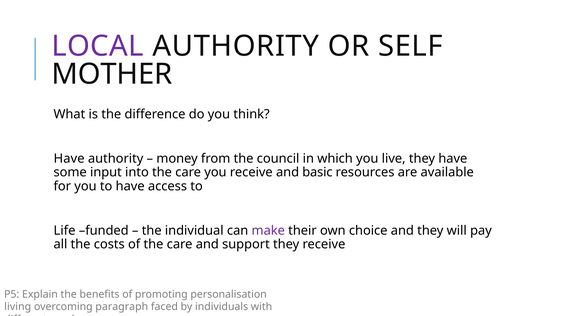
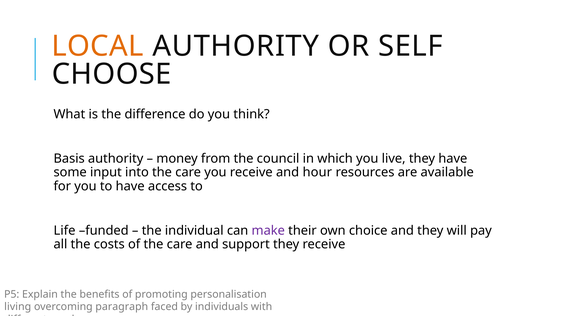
LOCAL colour: purple -> orange (97, 46)
MOTHER: MOTHER -> CHOOSE (112, 74)
Have: Have -> Basis (69, 159)
basic: basic -> hour (317, 172)
